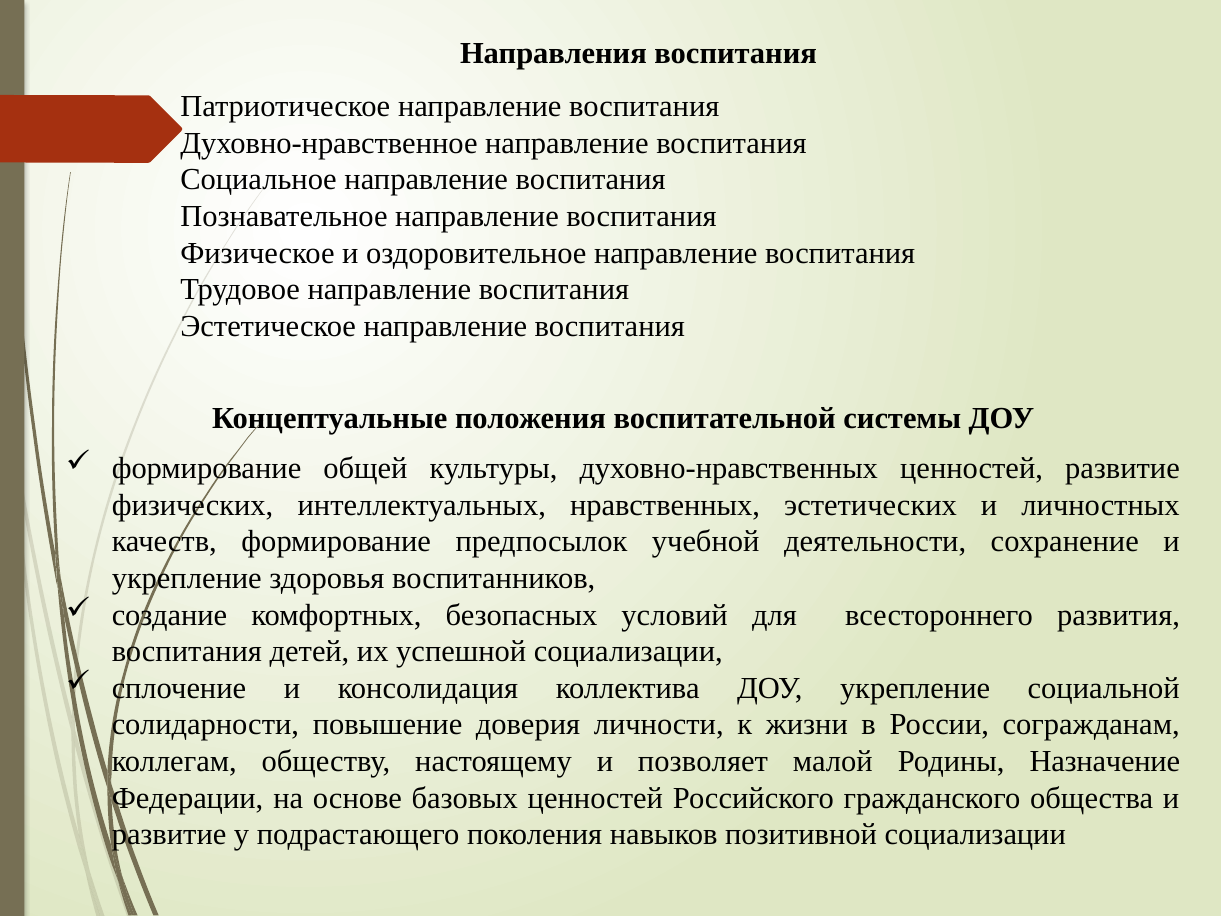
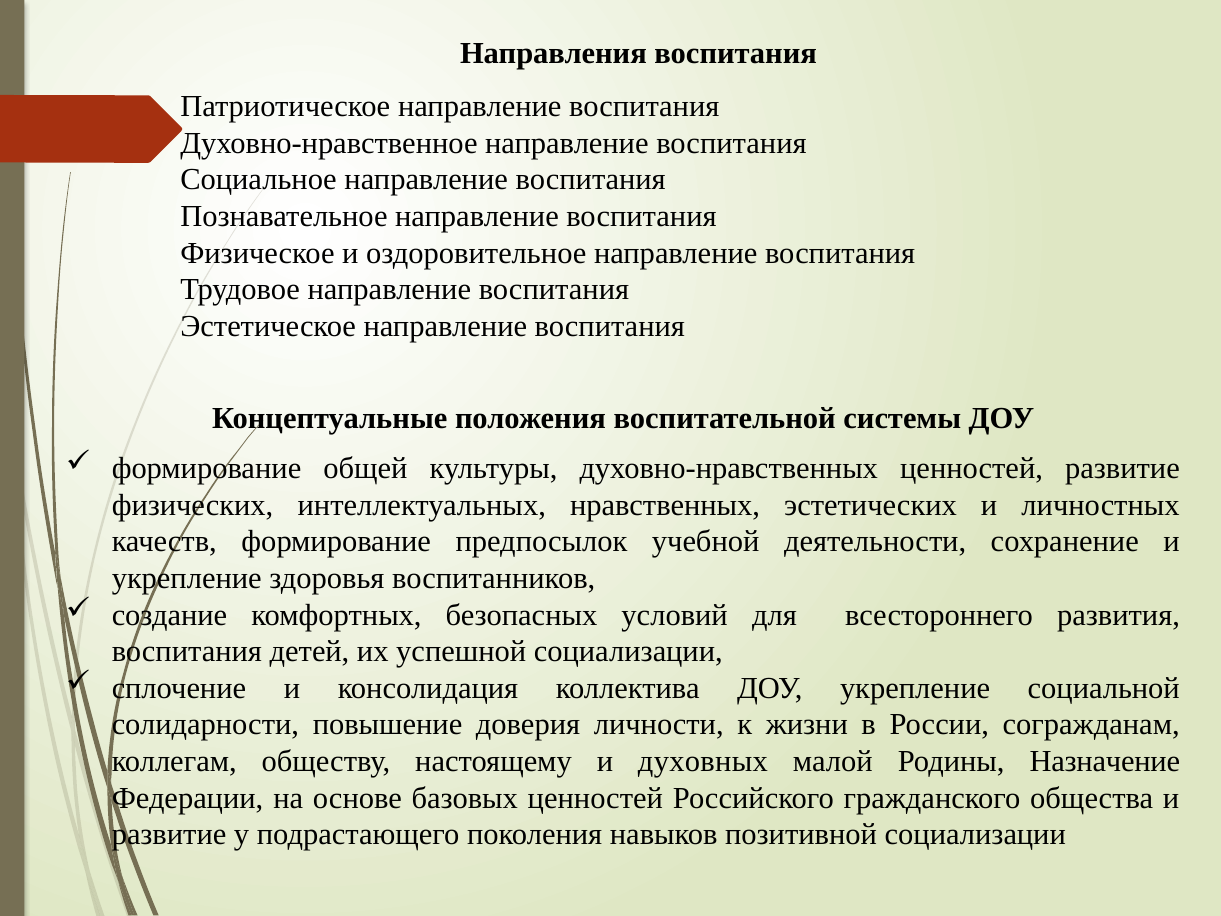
позволяет: позволяет -> духовных (703, 761)
